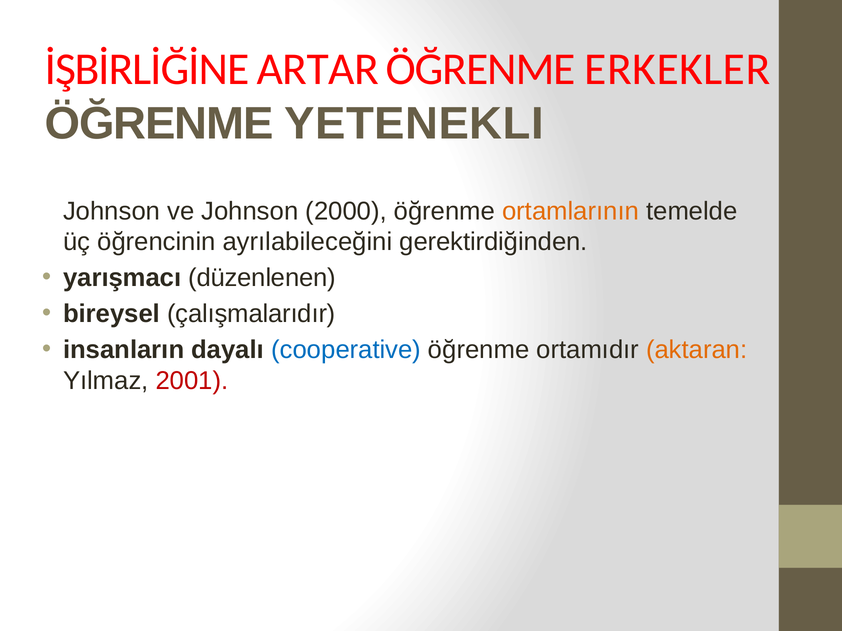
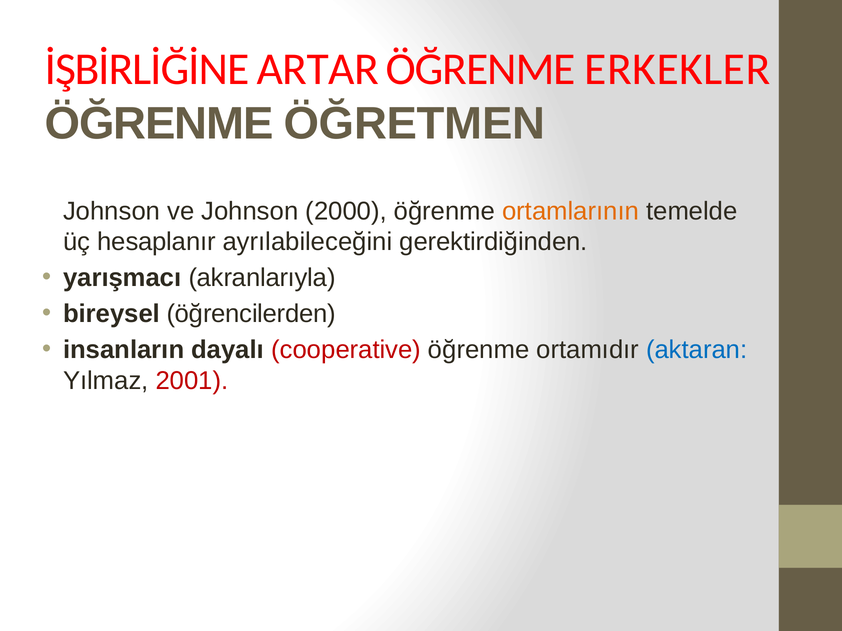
YETENEKLI: YETENEKLI -> ÖĞRETMEN (414, 124)
öğrencinin: öğrencinin -> hesaplanır (157, 242)
düzenlenen: düzenlenen -> akranlarıyla (262, 278)
çalışmalarıdır: çalışmalarıdır -> öğrencilerden (251, 314)
cooperative colour: blue -> red (346, 350)
aktaran colour: orange -> blue (697, 350)
